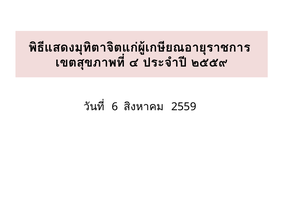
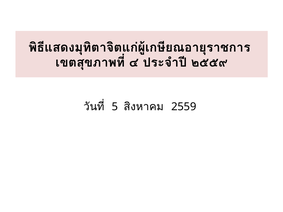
6: 6 -> 5 (115, 107)
